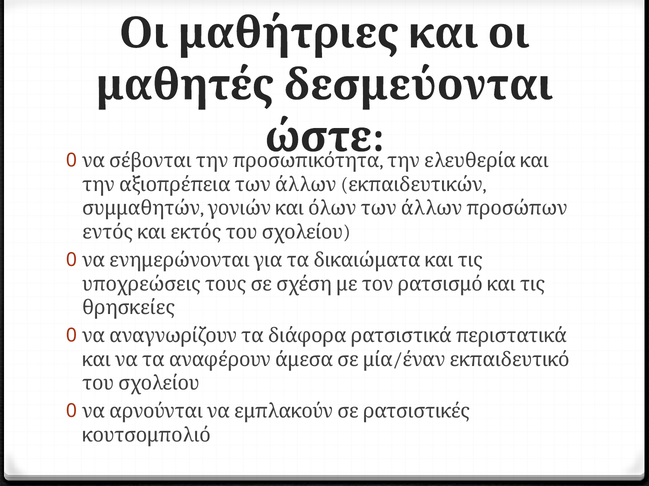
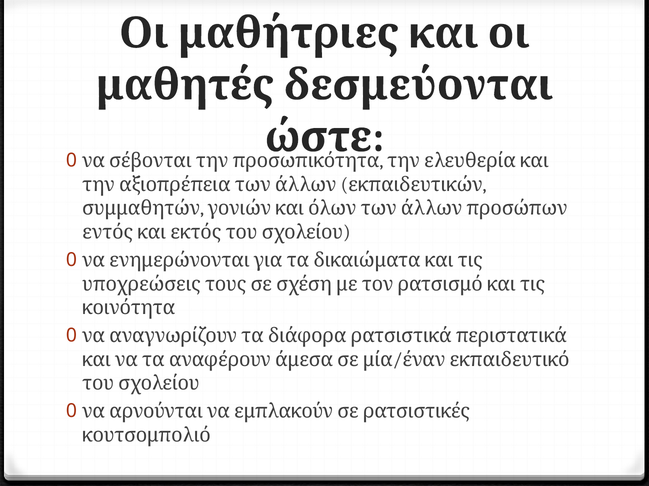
θρησκείες: θρησκείες -> κοινότητα (129, 308)
